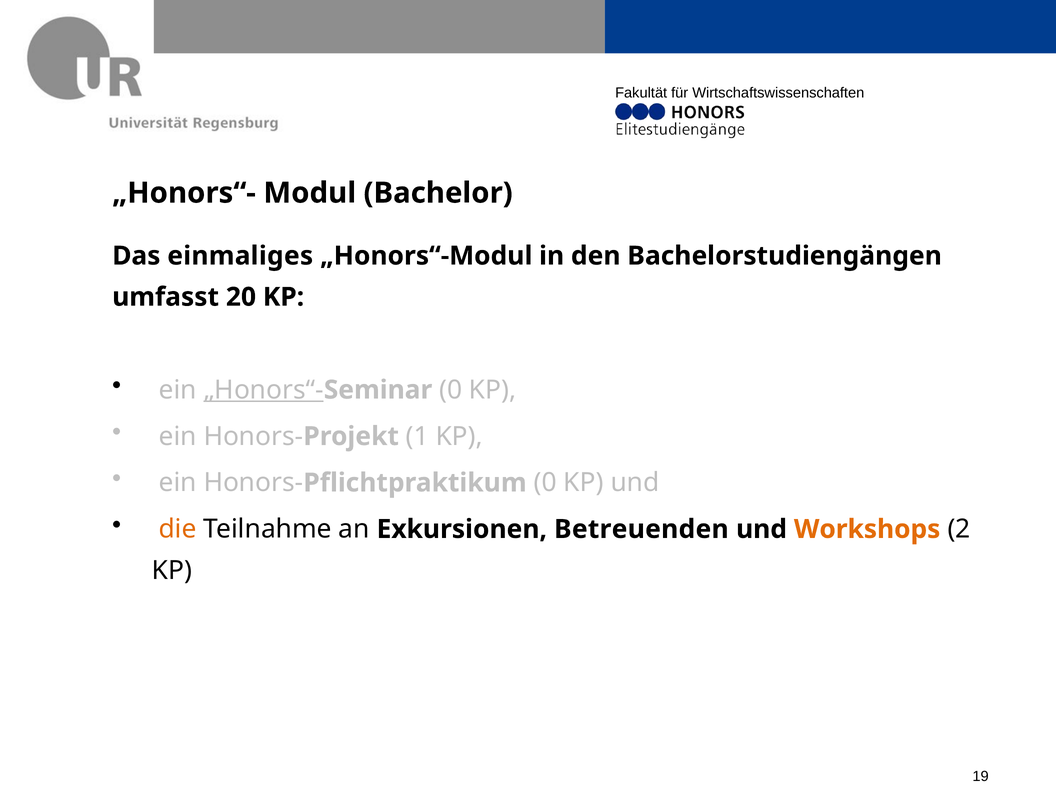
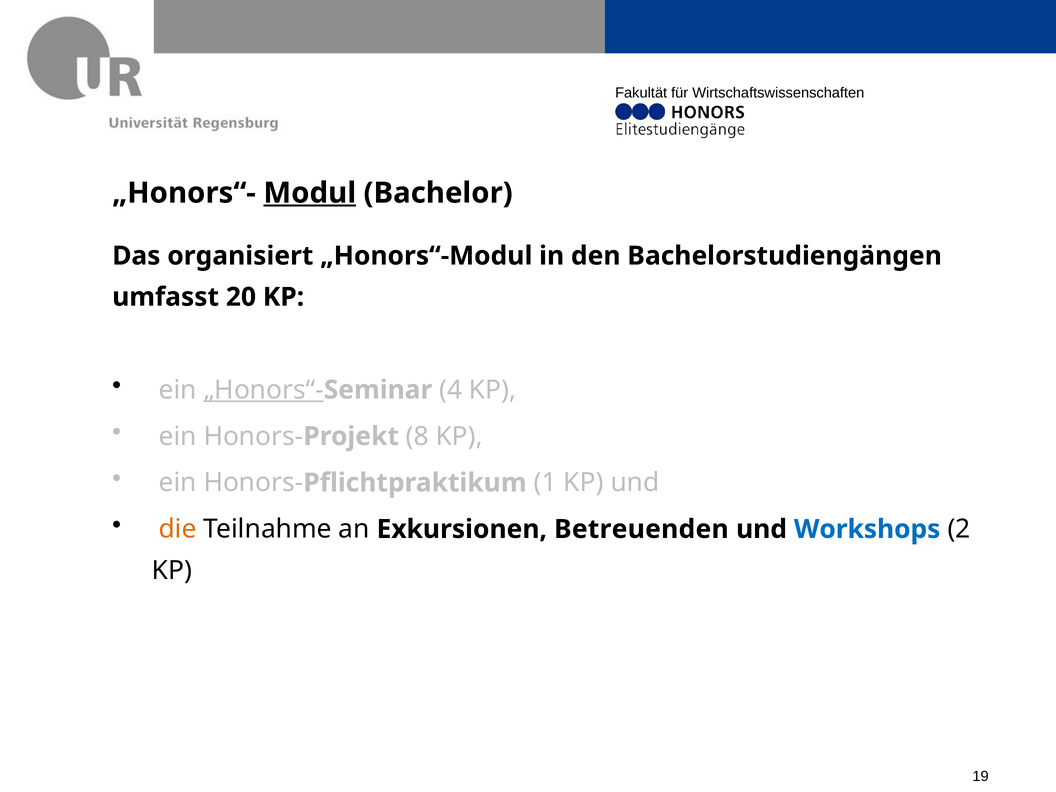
Modul underline: none -> present (310, 193)
einmaliges: einmaliges -> organisiert (240, 256)
0: 0 -> 4 (451, 390)
1: 1 -> 8 (417, 436)
0: 0 -> 1 (545, 483)
Workshops colour: orange -> blue (867, 529)
